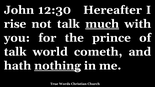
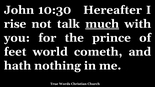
12:30: 12:30 -> 10:30 (55, 10)
talk: talk -> feet (15, 52)
nothing underline: present -> none (58, 66)
